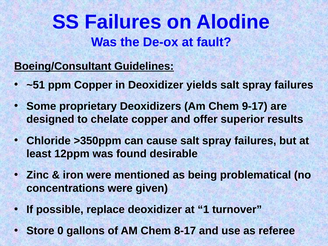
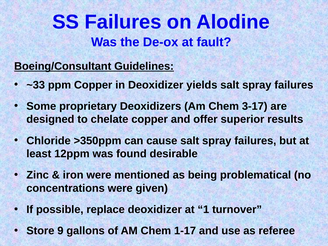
~51: ~51 -> ~33 (36, 85)
9-17: 9-17 -> 3-17 (255, 106)
0: 0 -> 9 (60, 231)
8-17: 8-17 -> 1-17 (185, 231)
